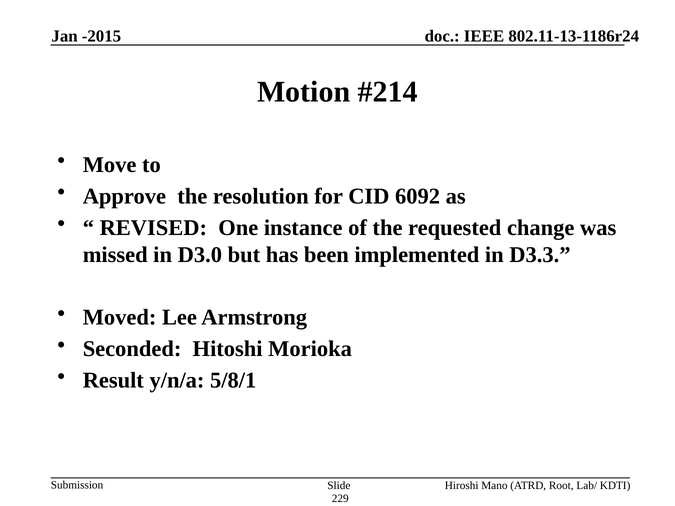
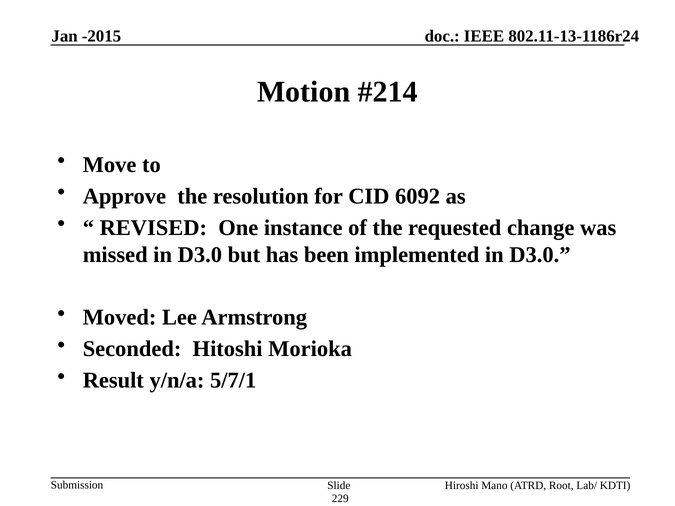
implemented in D3.3: D3.3 -> D3.0 (540, 255)
5/8/1: 5/8/1 -> 5/7/1 (233, 381)
